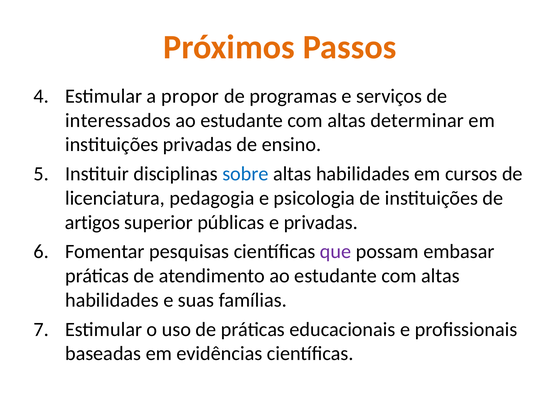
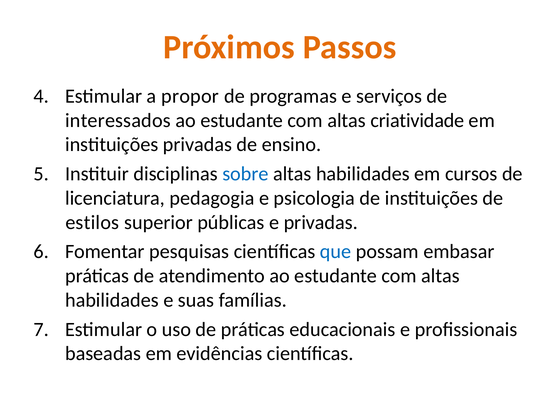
determinar: determinar -> criatividade (417, 120)
artigos: artigos -> estilos (92, 222)
que colour: purple -> blue (336, 252)
